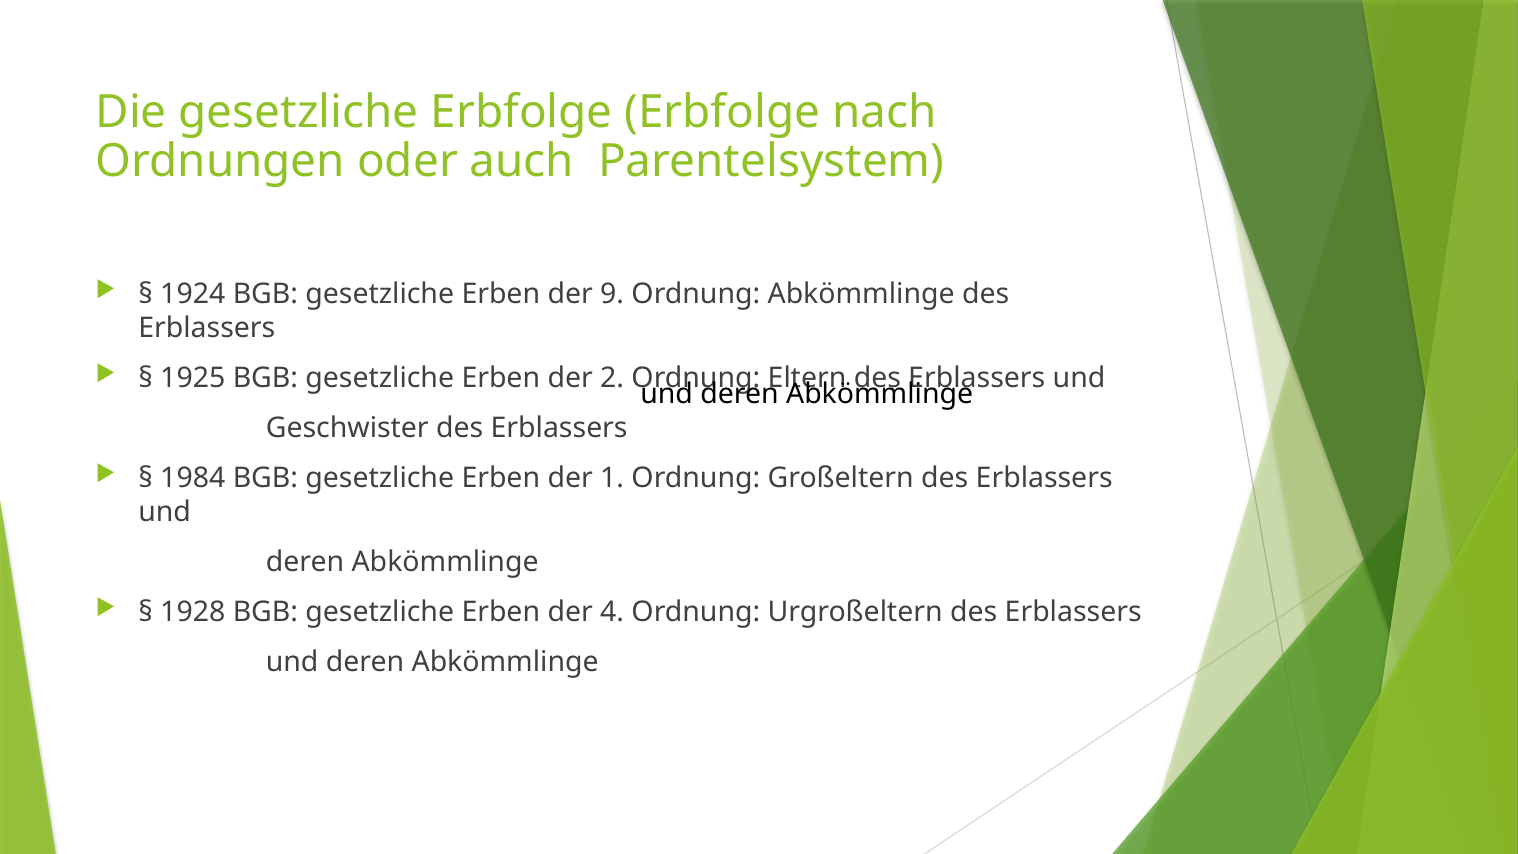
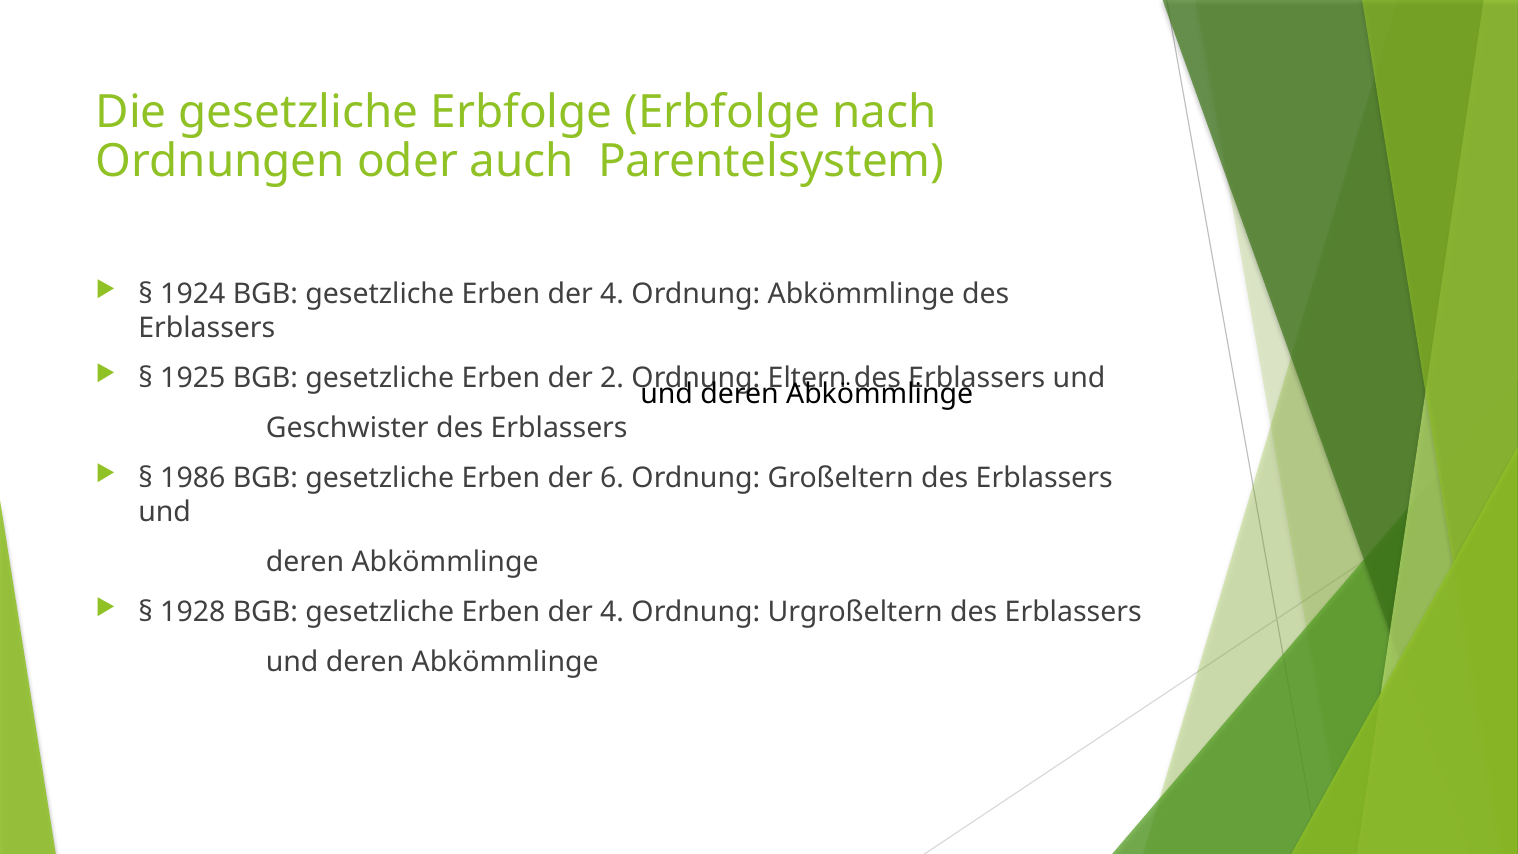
9: 9 -> 4 (612, 294)
1984: 1984 -> 1986 (193, 478)
1: 1 -> 6 (612, 478)
